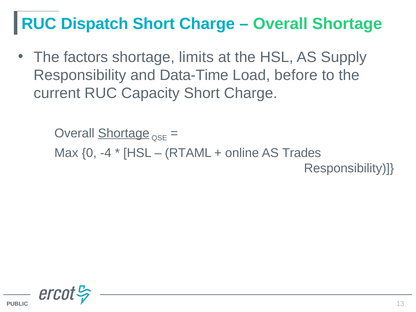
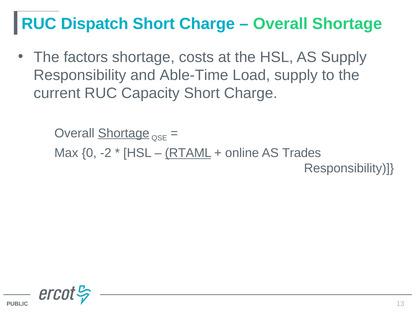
limits: limits -> costs (196, 57)
Data-Time: Data-Time -> Able-Time (194, 75)
Load before: before -> supply (296, 75)
-4: -4 -> -2 (106, 153)
RTAML underline: none -> present (188, 153)
